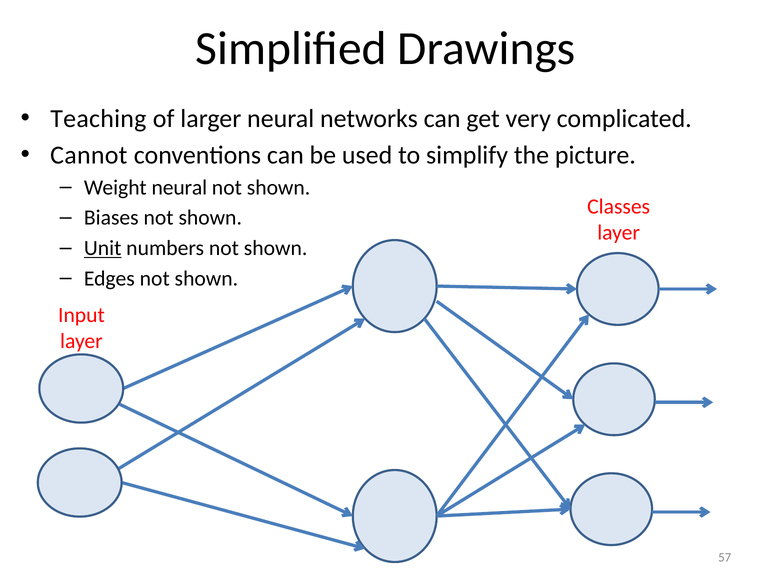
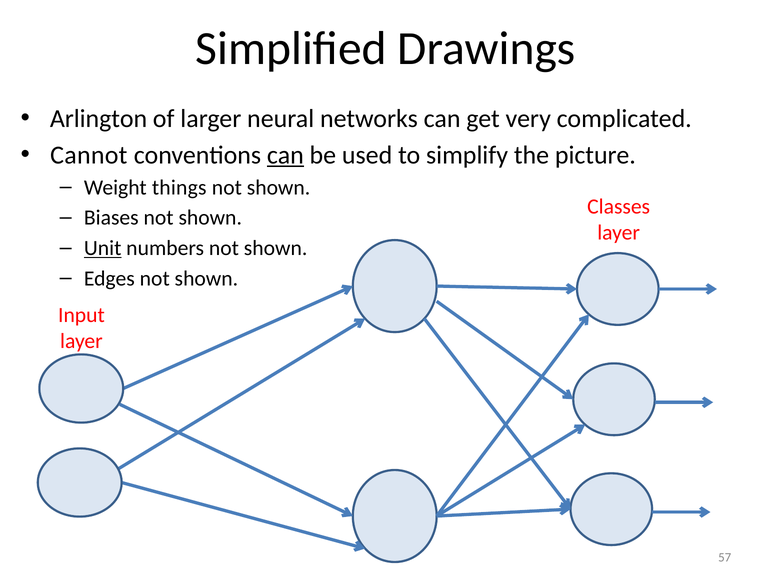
Teaching: Teaching -> Arlington (99, 119)
can underline: none -> present (285, 155)
Weight neural: neural -> things (179, 187)
